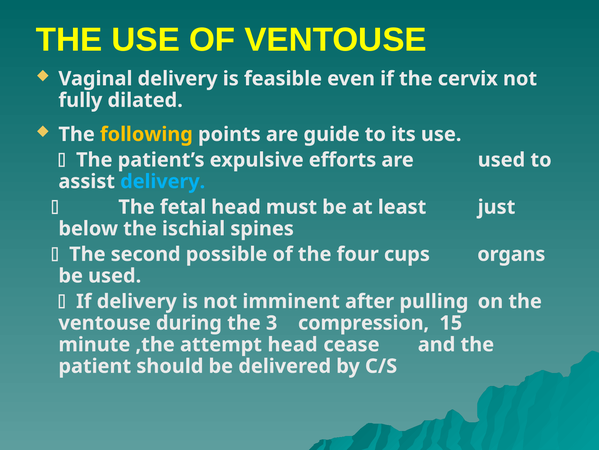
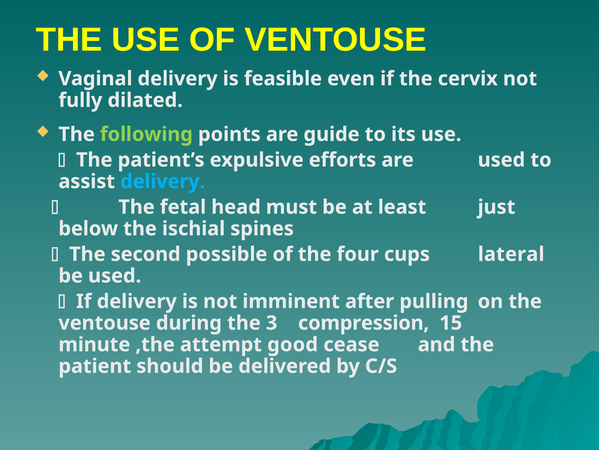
following colour: yellow -> light green (146, 134)
organs: organs -> lateral (511, 254)
attempt head: head -> good (293, 344)
